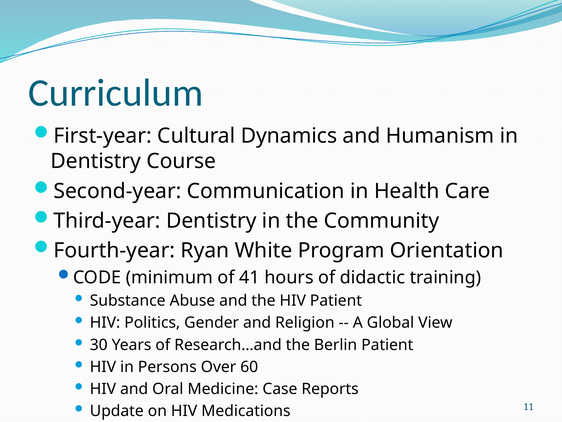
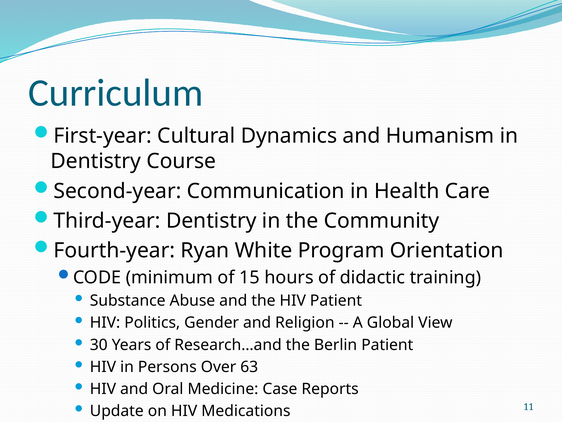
41: 41 -> 15 (250, 277)
60: 60 -> 63 (249, 366)
